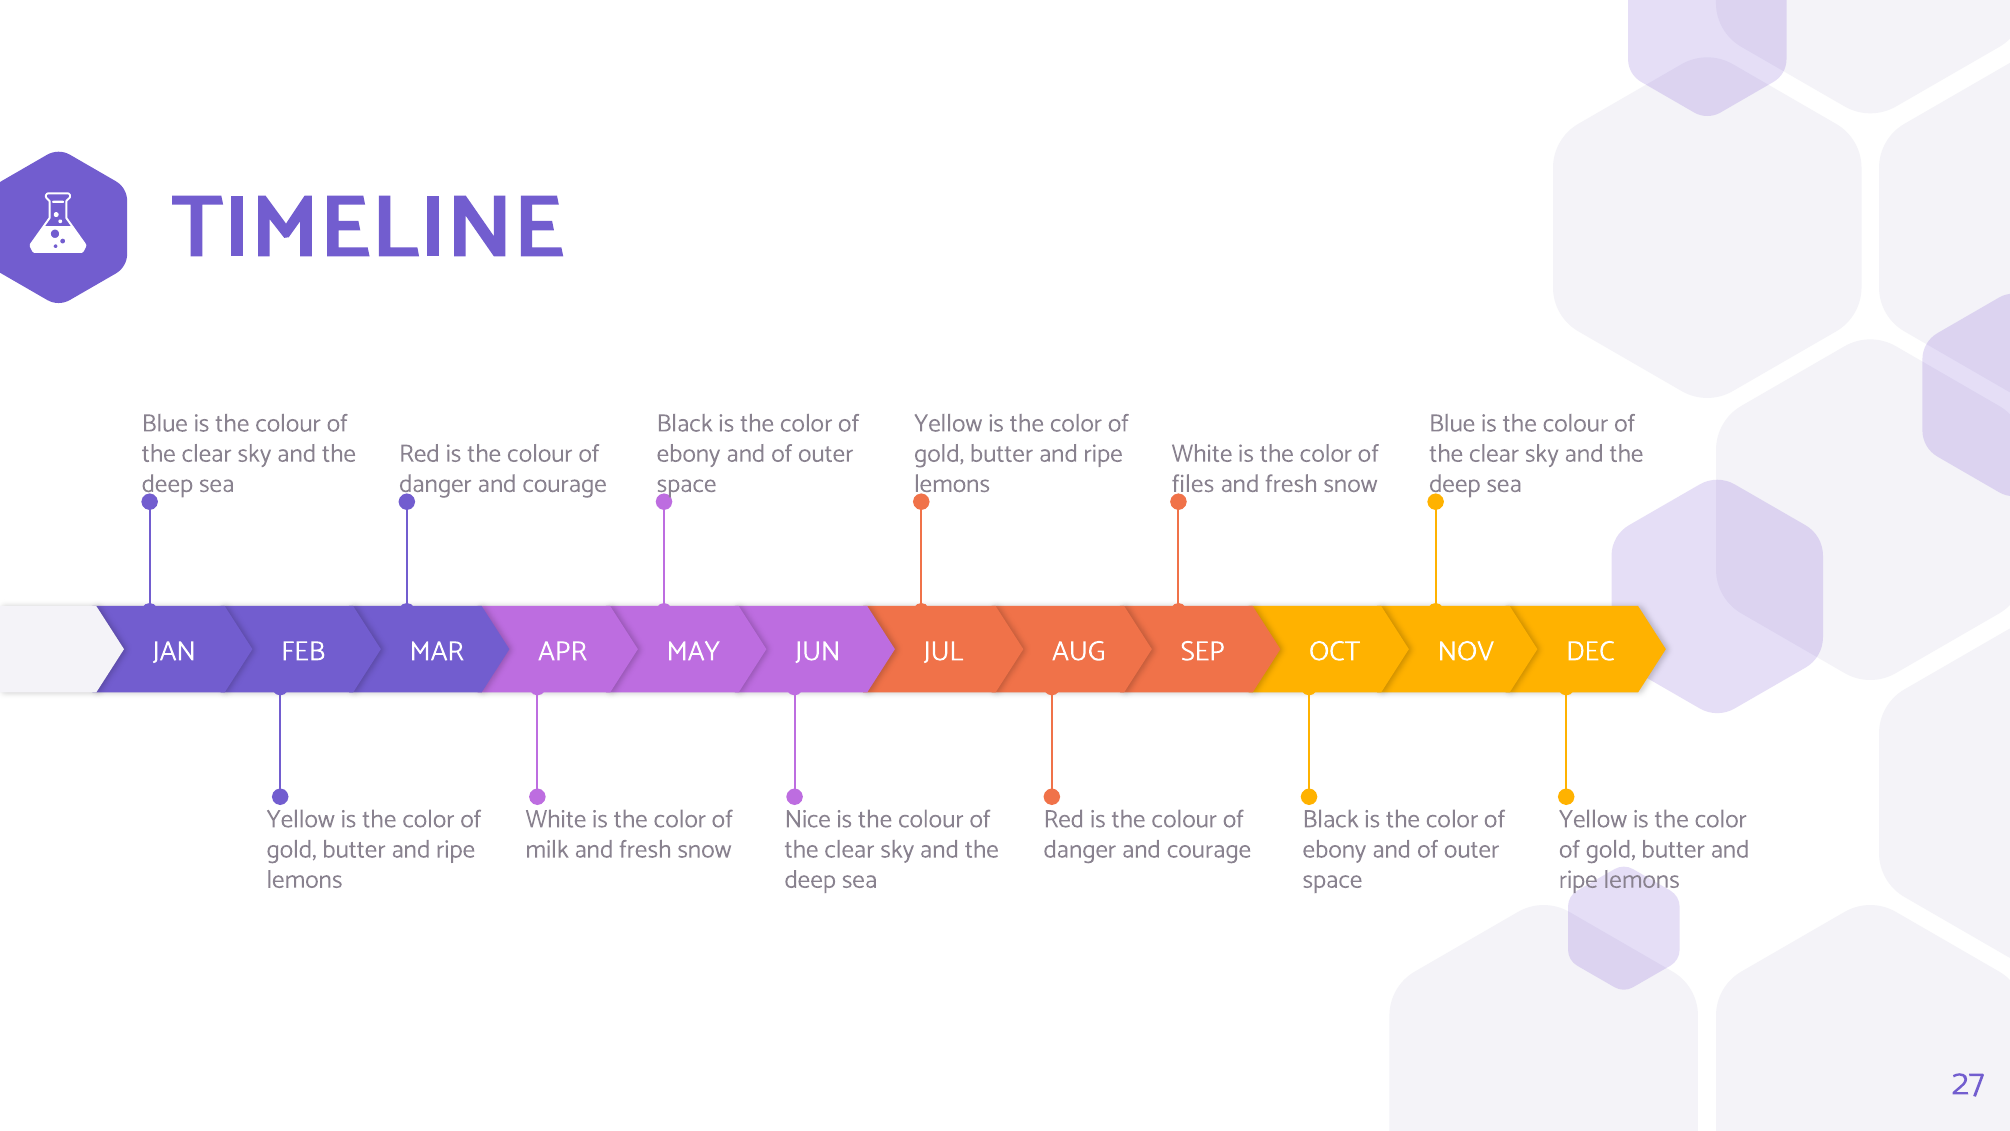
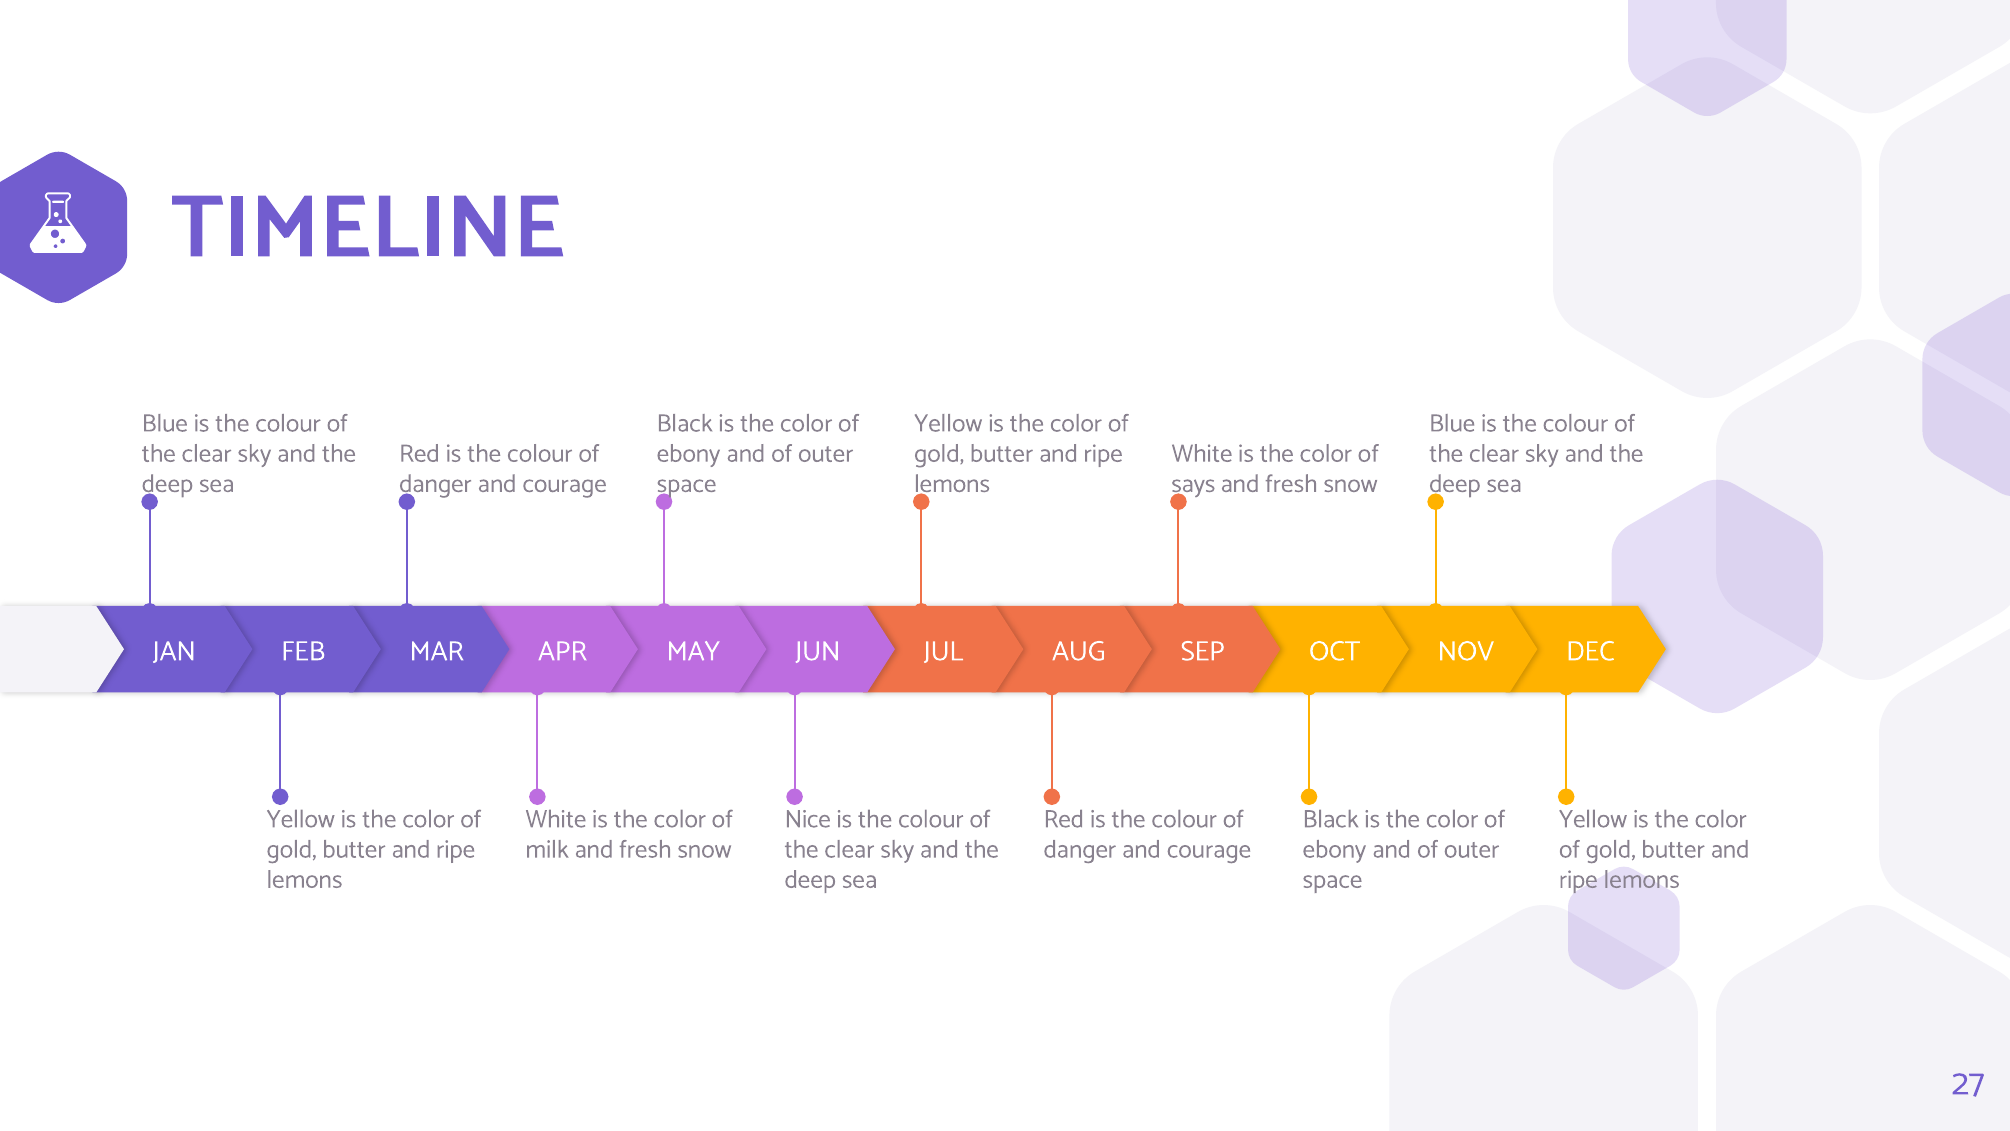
files: files -> says (1193, 484)
